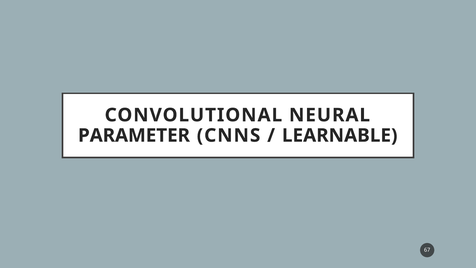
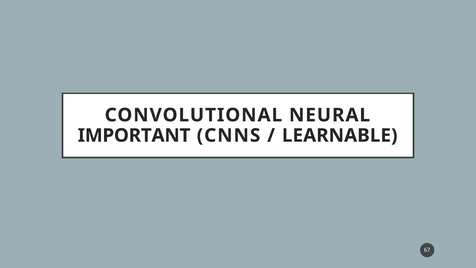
PARAMETER: PARAMETER -> IMPORTANT (134, 135)
